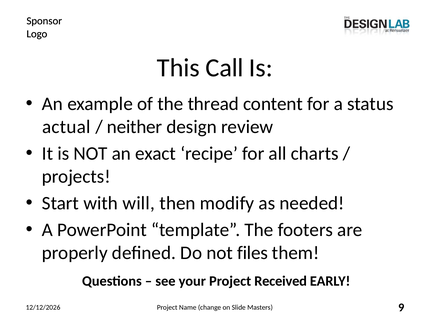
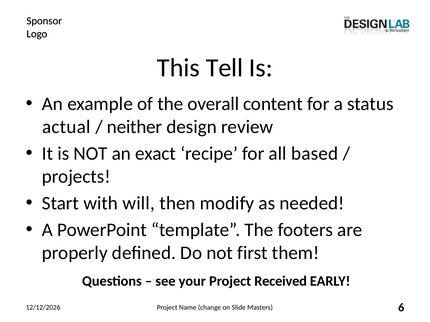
Call: Call -> Tell (224, 68)
thread: thread -> overall (213, 104)
charts: charts -> based (315, 154)
files: files -> first (252, 253)
9: 9 -> 6 (401, 308)
